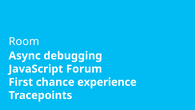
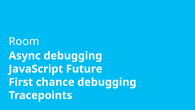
Forum: Forum -> Future (84, 69)
chance experience: experience -> debugging (107, 82)
